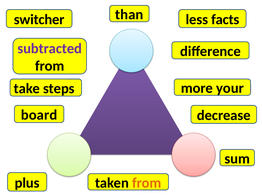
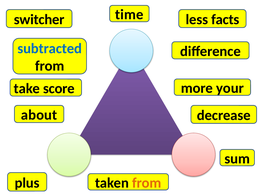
than: than -> time (129, 15)
subtracted colour: purple -> blue (50, 49)
steps: steps -> score (59, 89)
board: board -> about (39, 115)
